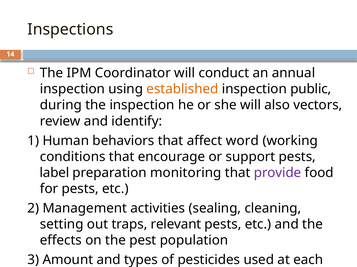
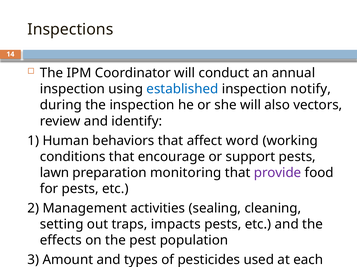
established colour: orange -> blue (182, 89)
public: public -> notify (311, 89)
label: label -> lawn (55, 173)
relevant: relevant -> impacts (176, 225)
